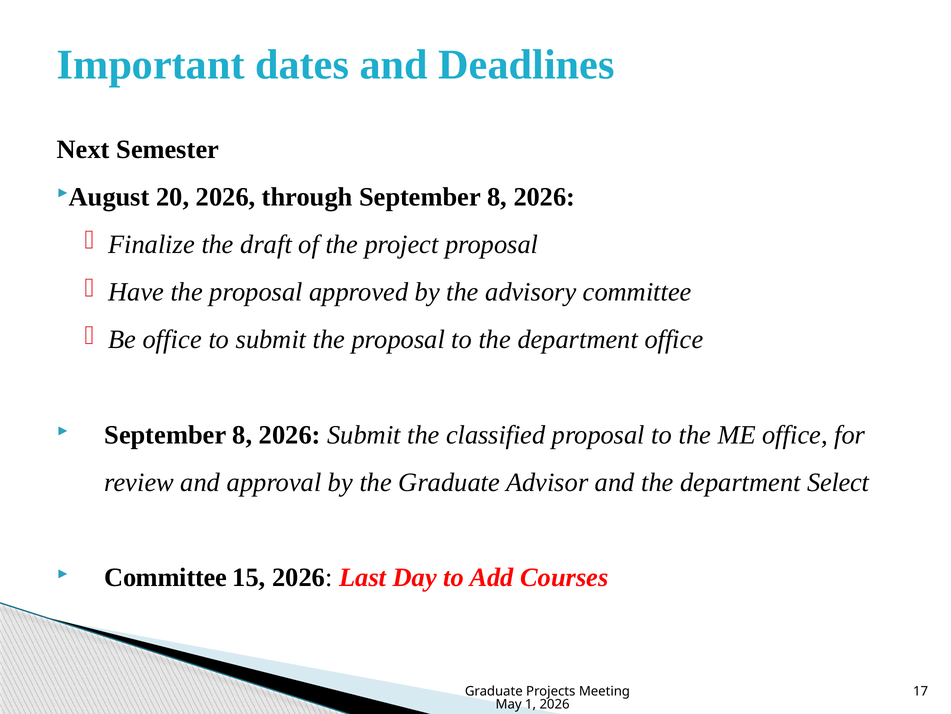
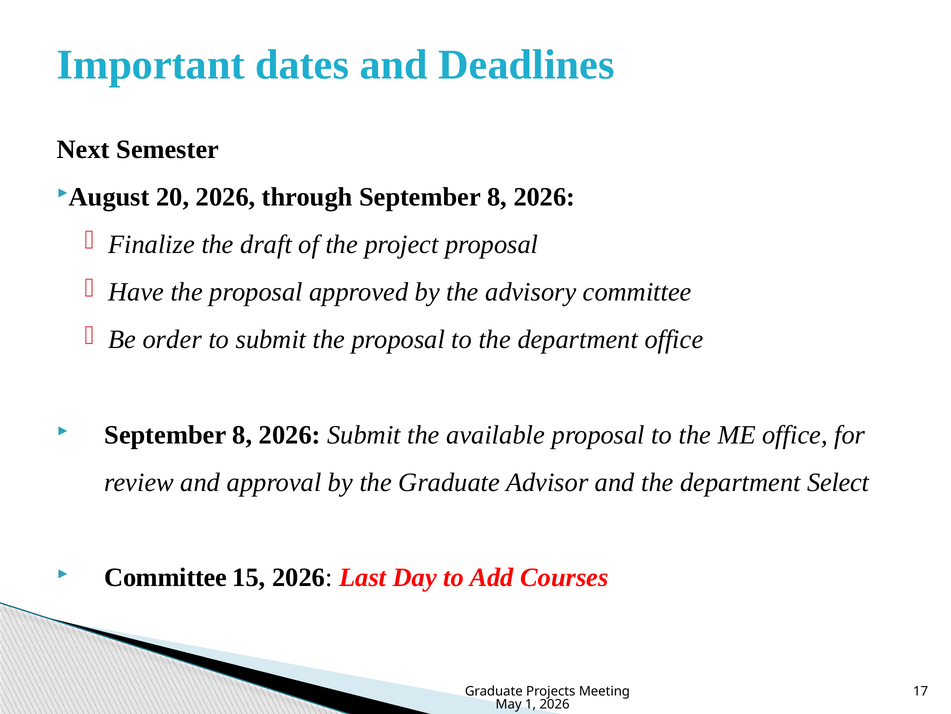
Be office: office -> order (172, 339)
classified: classified -> available (496, 434)
